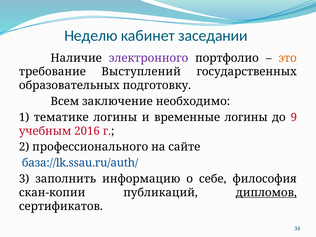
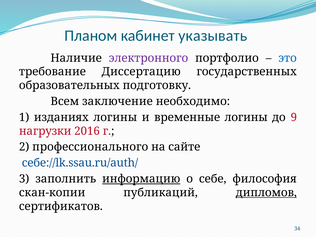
Неделю: Неделю -> Планом (91, 36)
заседании: заседании -> указывать (213, 36)
это colour: orange -> blue (288, 58)
Выступлений: Выступлений -> Диссертацию (141, 72)
тематике: тематике -> изданиях (61, 117)
учебным: учебным -> нагрузки (45, 131)
база://lk.ssau.ru/auth/: база://lk.ssau.ru/auth/ -> себе://lk.ssau.ru/auth/ (80, 163)
информацию underline: none -> present (141, 179)
